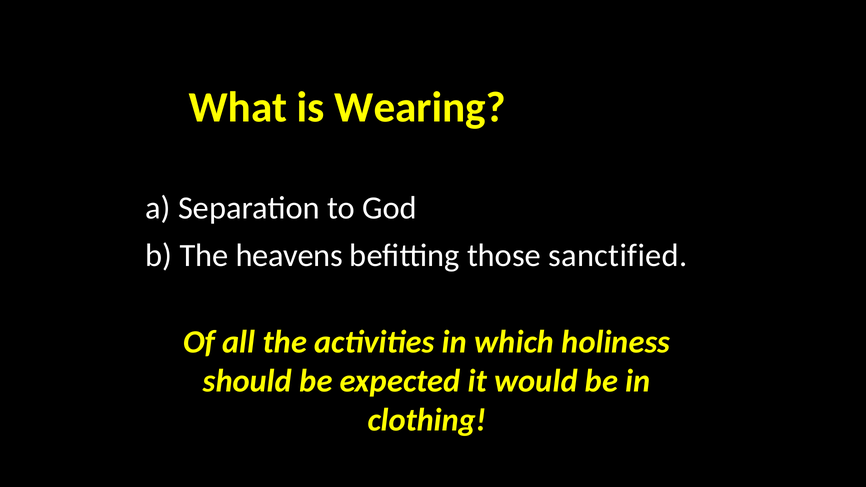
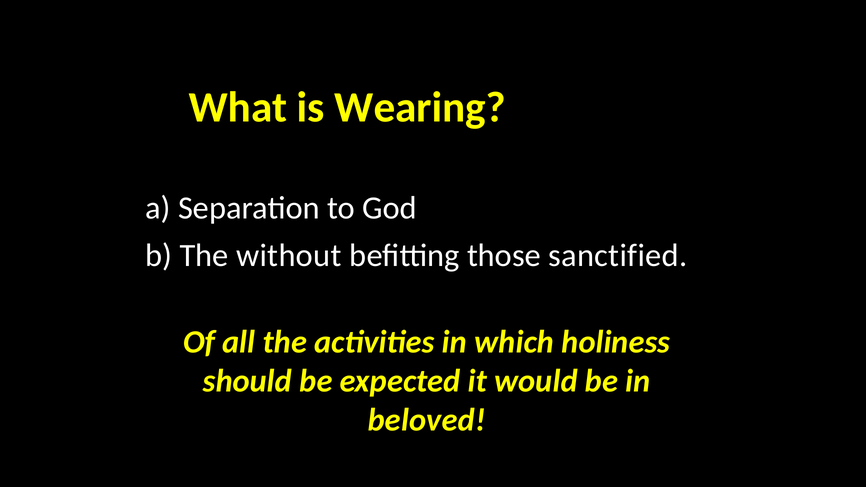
heavens: heavens -> without (289, 256)
clothing: clothing -> beloved (427, 420)
